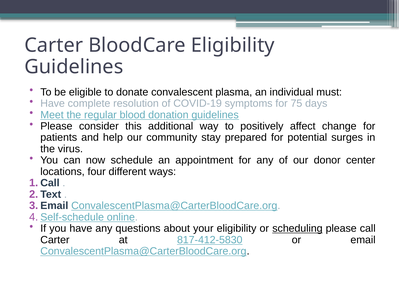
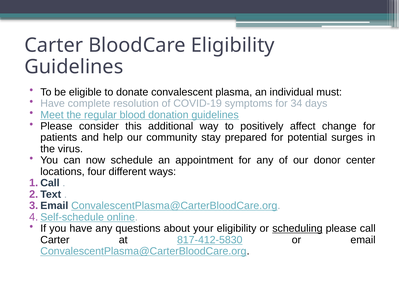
75: 75 -> 34 (296, 104)
